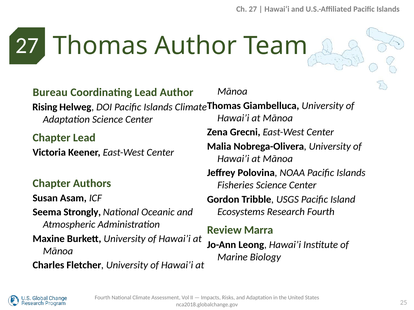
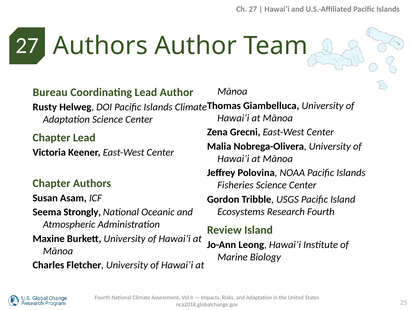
Thomas: Thomas -> Authors (100, 46)
Rising: Rising -> Rusty (45, 107)
Review Marra: Marra -> Island (259, 230)
